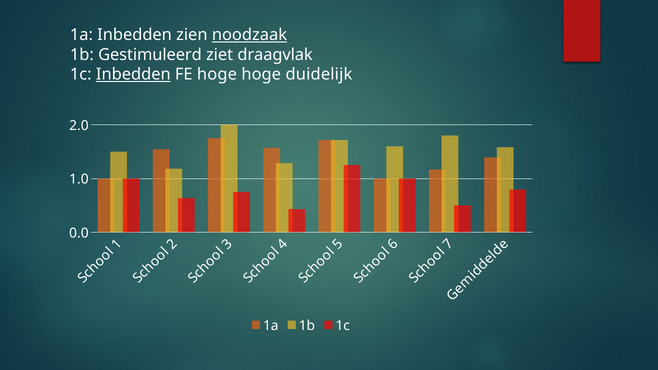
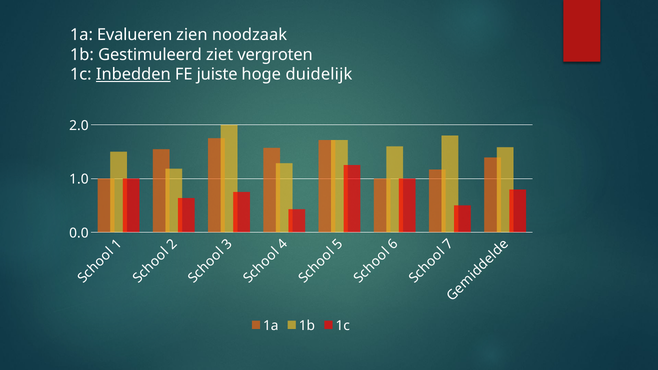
1a Inbedden: Inbedden -> Evalueren (135, 35)
noodzaak underline: present -> none (249, 35)
draagvlak: draagvlak -> vergroten (275, 55)
FE hoge: hoge -> juiste (217, 74)
